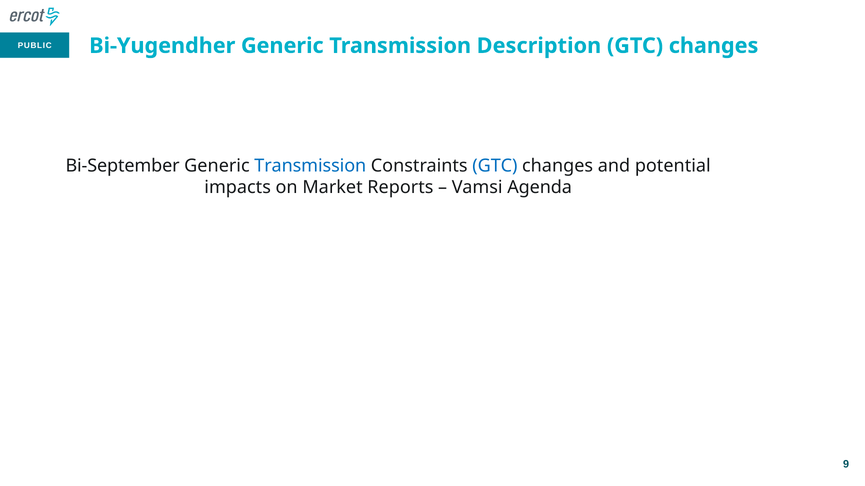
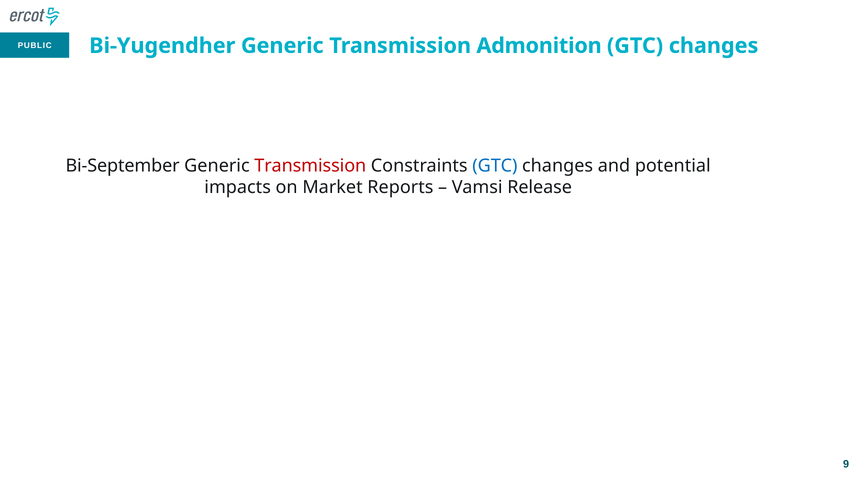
Description: Description -> Admonition (539, 46)
Transmission colour: blue -> red (310, 166)
Agenda: Agenda -> Release (540, 188)
